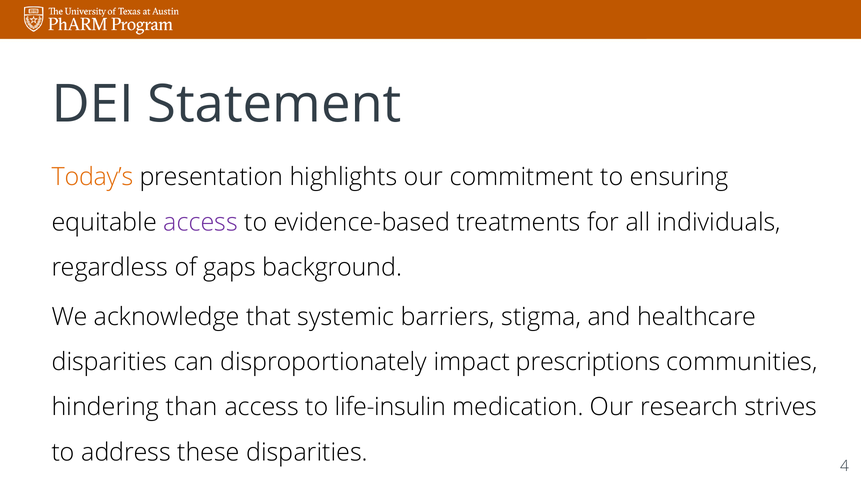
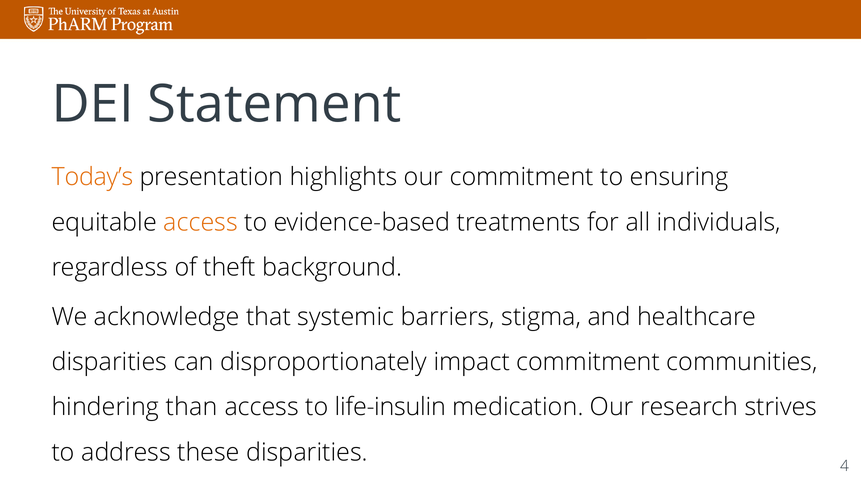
access colour: purple -> orange (201, 222)
gaps: gaps -> theft (230, 268)
impact prescriptions: prescriptions -> commitment (588, 362)
